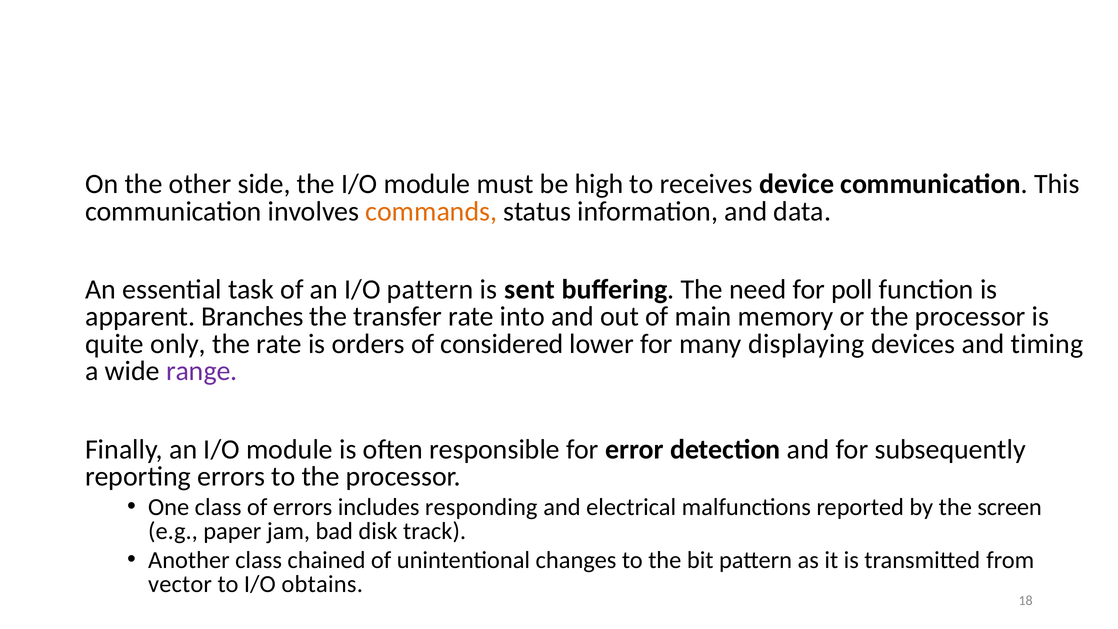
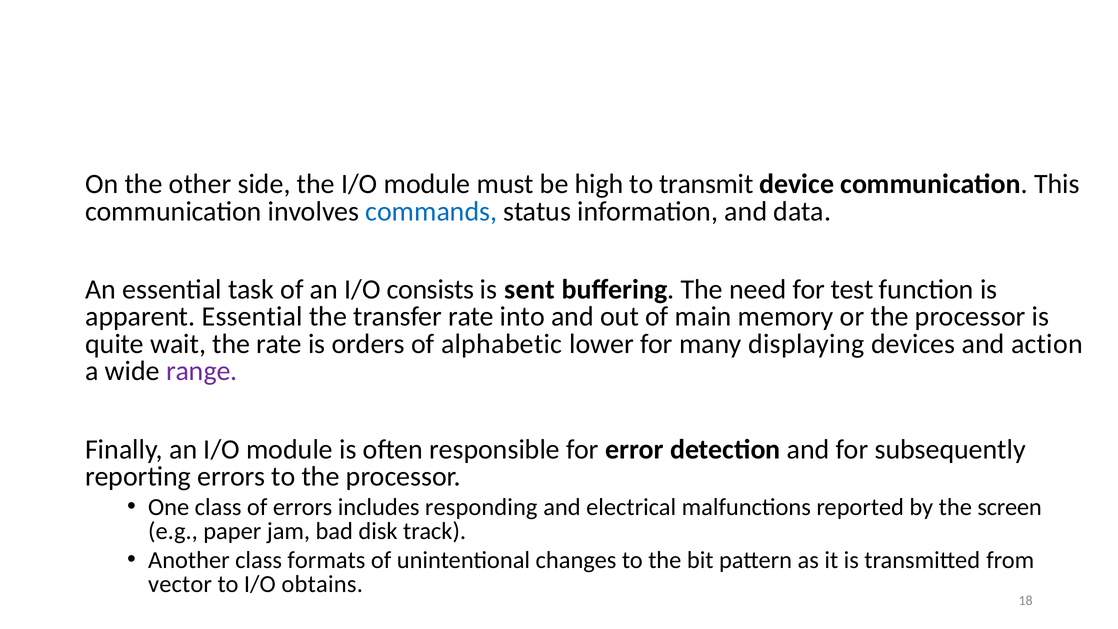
receives: receives -> transmit (706, 184)
commands colour: orange -> blue (431, 211)
I/O pattern: pattern -> consists (430, 290)
poll: poll -> test (852, 290)
apparent Branches: Branches -> Essential (252, 317)
only: only -> wait (178, 344)
considered: considered -> alphabetic (502, 344)
timing: timing -> action (1047, 344)
chained: chained -> formats (326, 560)
